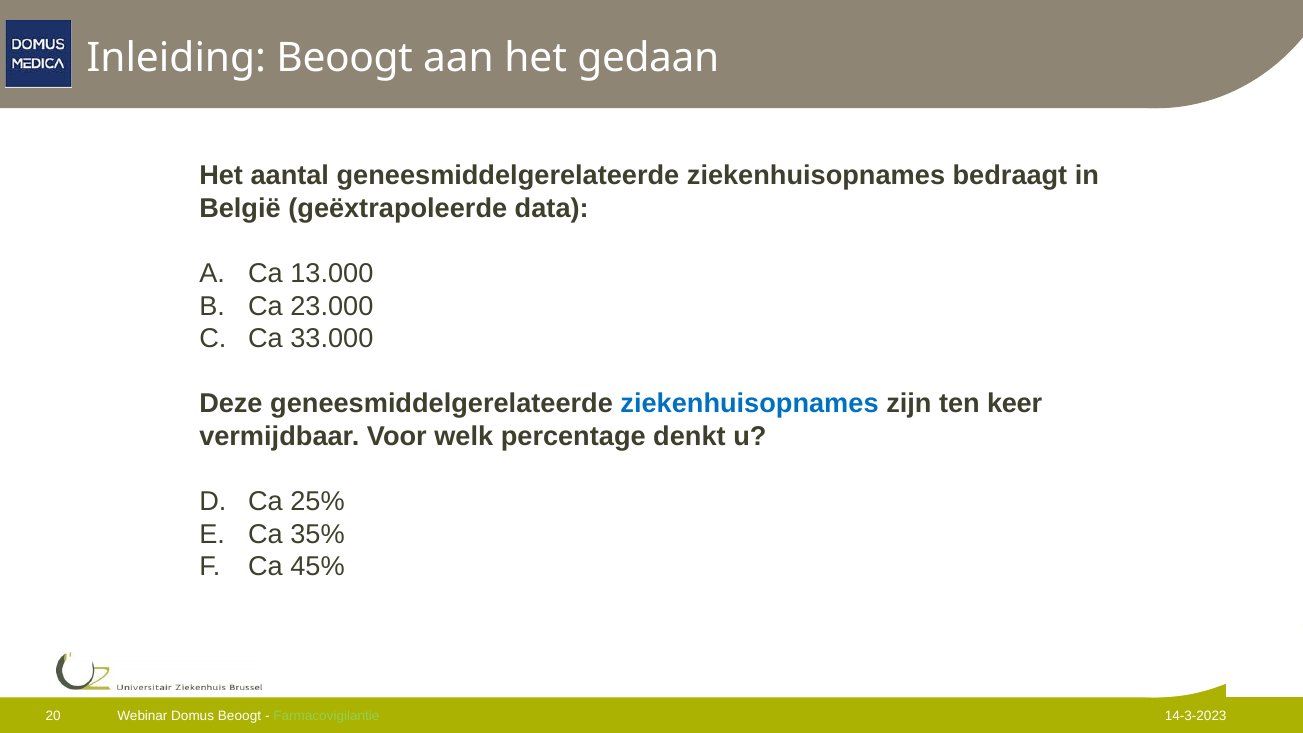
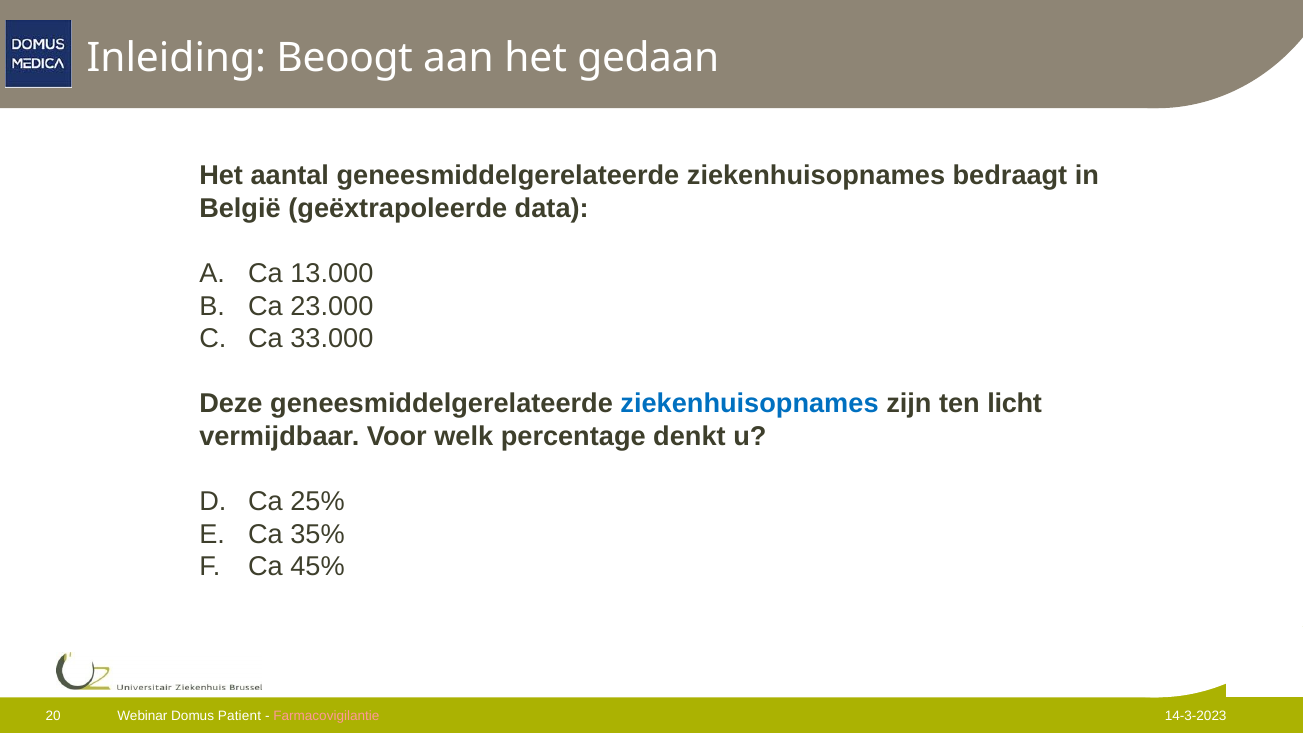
keer: keer -> licht (1015, 404)
Domus Beoogt: Beoogt -> Patient (240, 716)
Farmacovigilantie colour: light green -> pink (326, 716)
